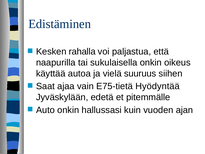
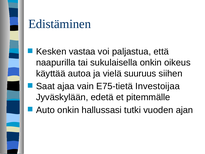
rahalla: rahalla -> vastaa (82, 52)
Hyödyntää: Hyödyntää -> Investoijaa (158, 86)
kuin: kuin -> tutki (133, 110)
